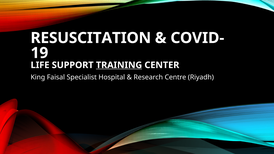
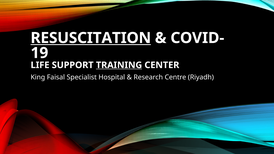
RESUSCITATION underline: none -> present (91, 38)
